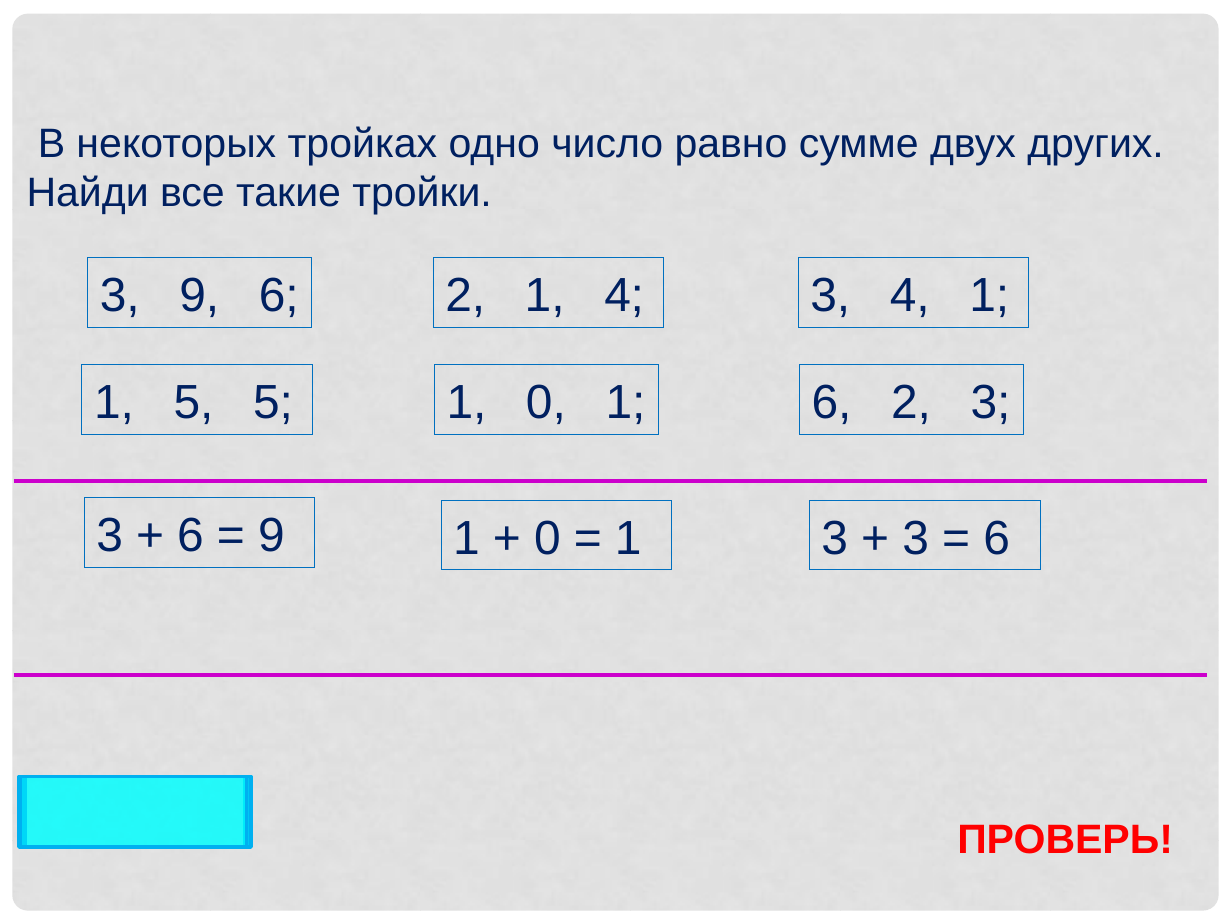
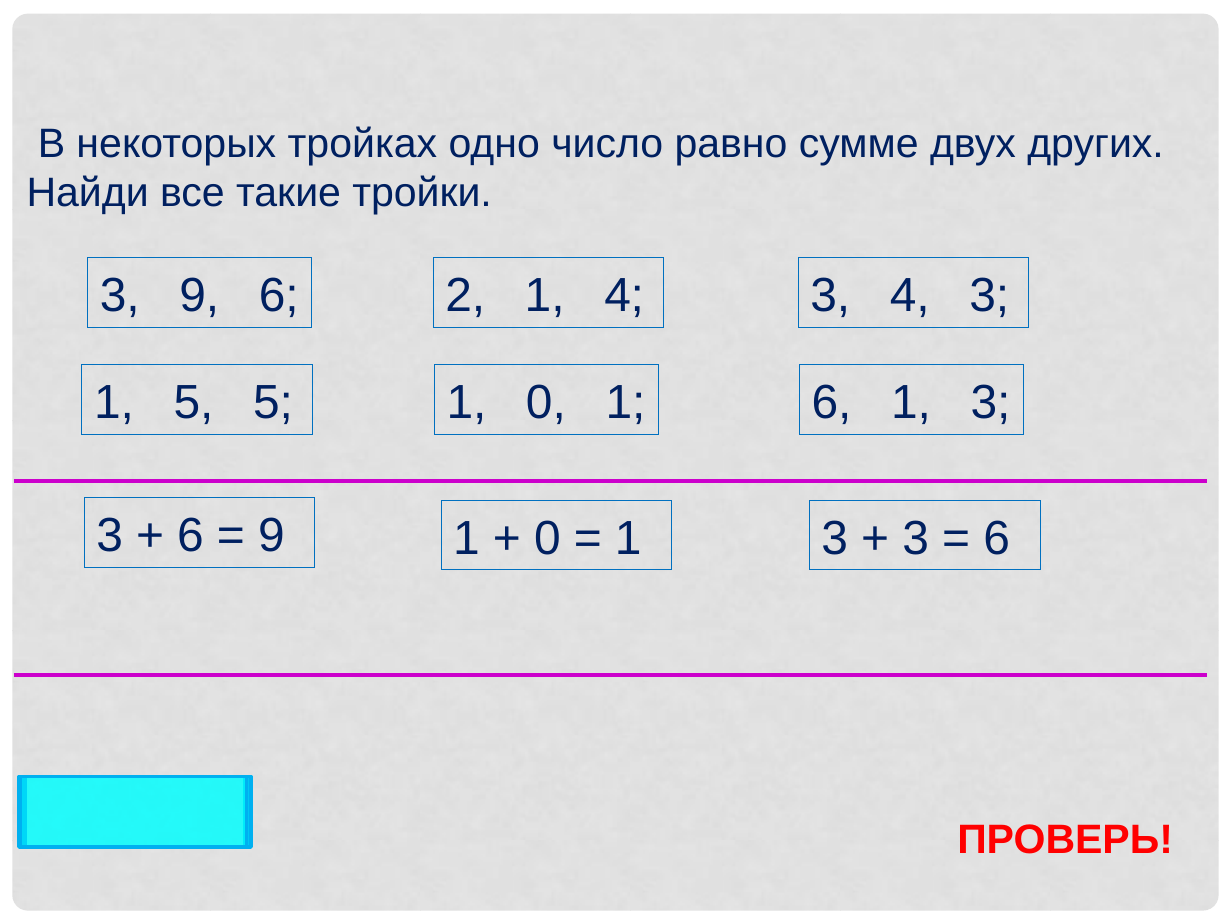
3 4 1: 1 -> 3 (989, 296)
1 6 2: 2 -> 1 (911, 403)
